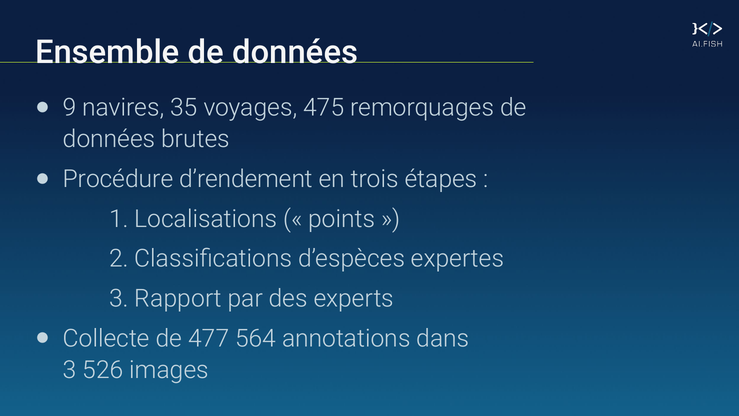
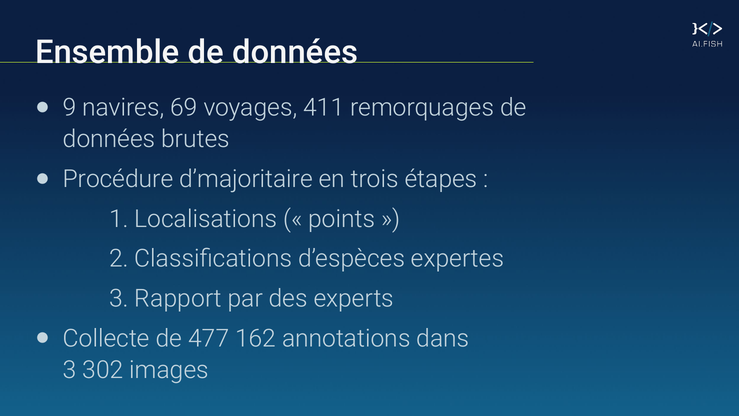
35: 35 -> 69 (184, 107)
475: 475 -> 411 (324, 107)
d’rendement: d’rendement -> d’majoritaire (246, 179)
564: 564 -> 162 (256, 338)
526: 526 -> 302 (103, 370)
